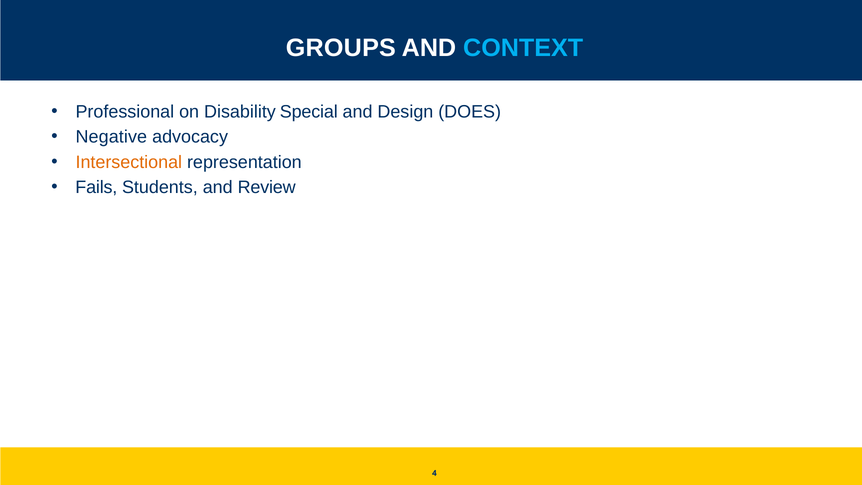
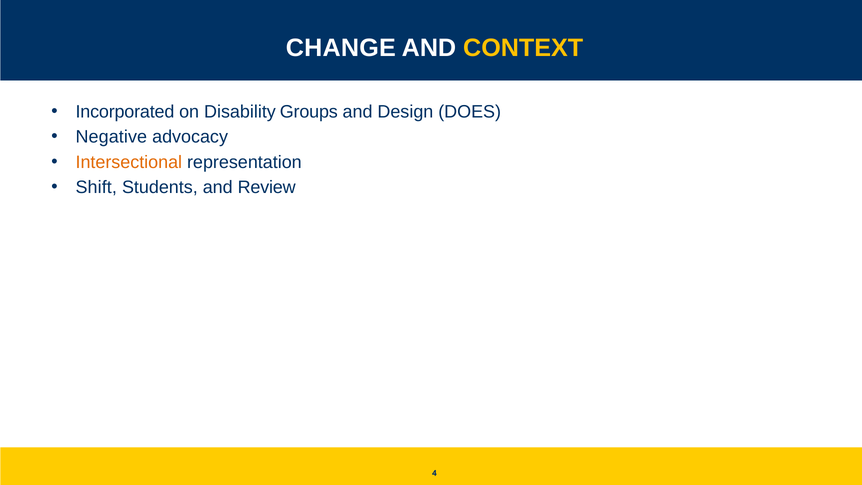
GROUPS: GROUPS -> CHANGE (341, 48)
CONTEXT colour: light blue -> yellow (523, 48)
Professional: Professional -> Incorporated (125, 112)
Special: Special -> Groups (309, 112)
Fails: Fails -> Shift (96, 187)
